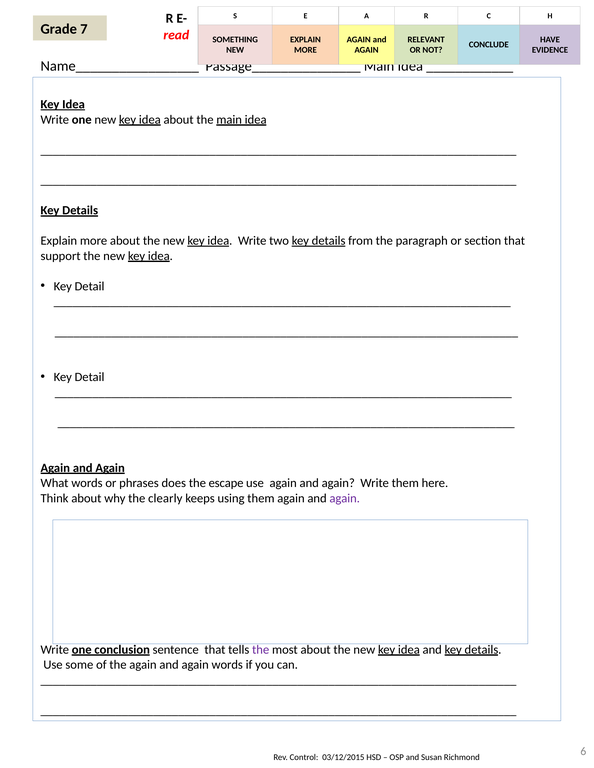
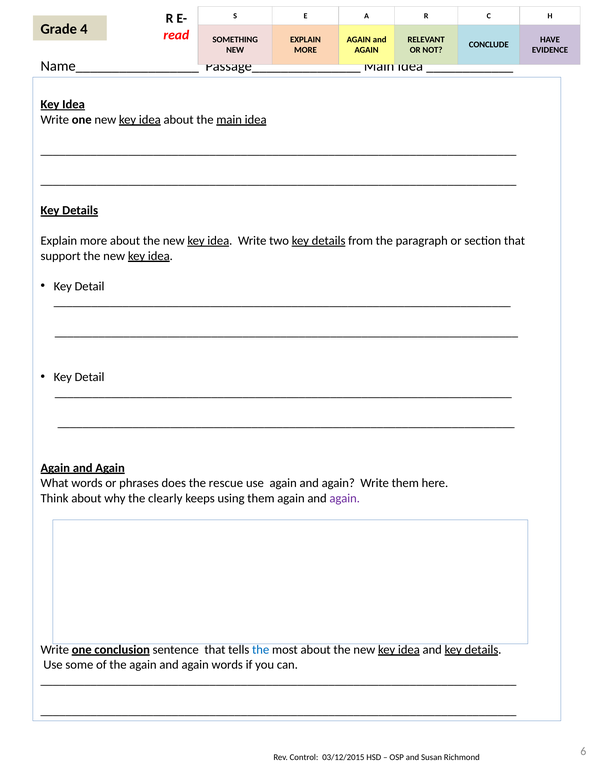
7: 7 -> 4 (84, 29)
escape: escape -> rescue (226, 484)
the colour: purple -> blue (261, 650)
